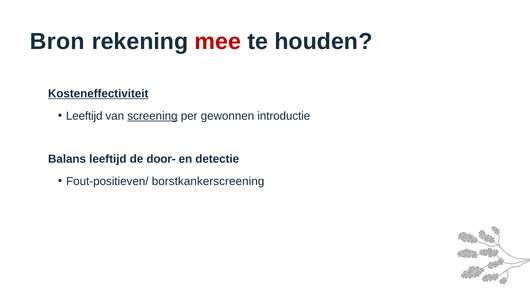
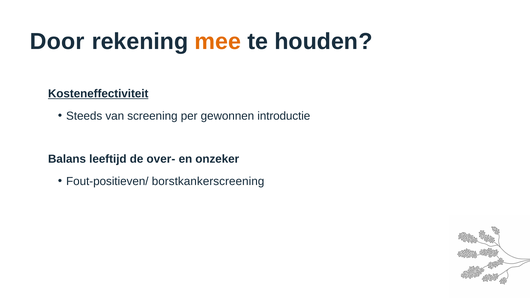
Bron: Bron -> Door (57, 42)
mee colour: red -> orange (218, 42)
Leeftijd: Leeftijd -> Steeds (84, 116)
screening underline: present -> none (152, 116)
door-: door- -> over- (161, 159)
detectie: detectie -> onzeker (217, 159)
